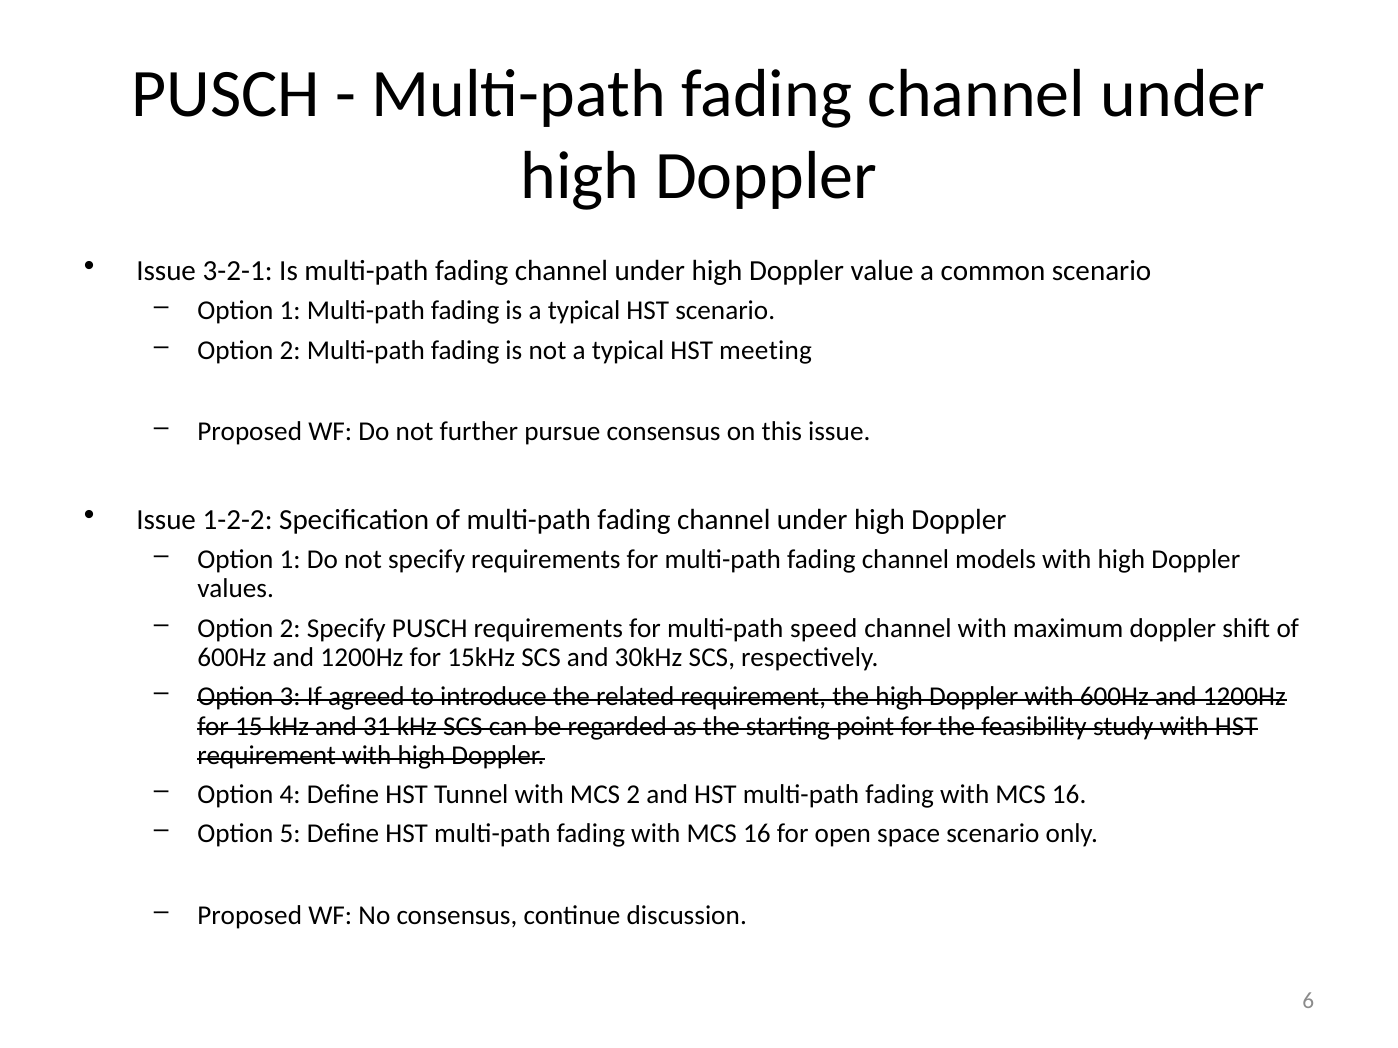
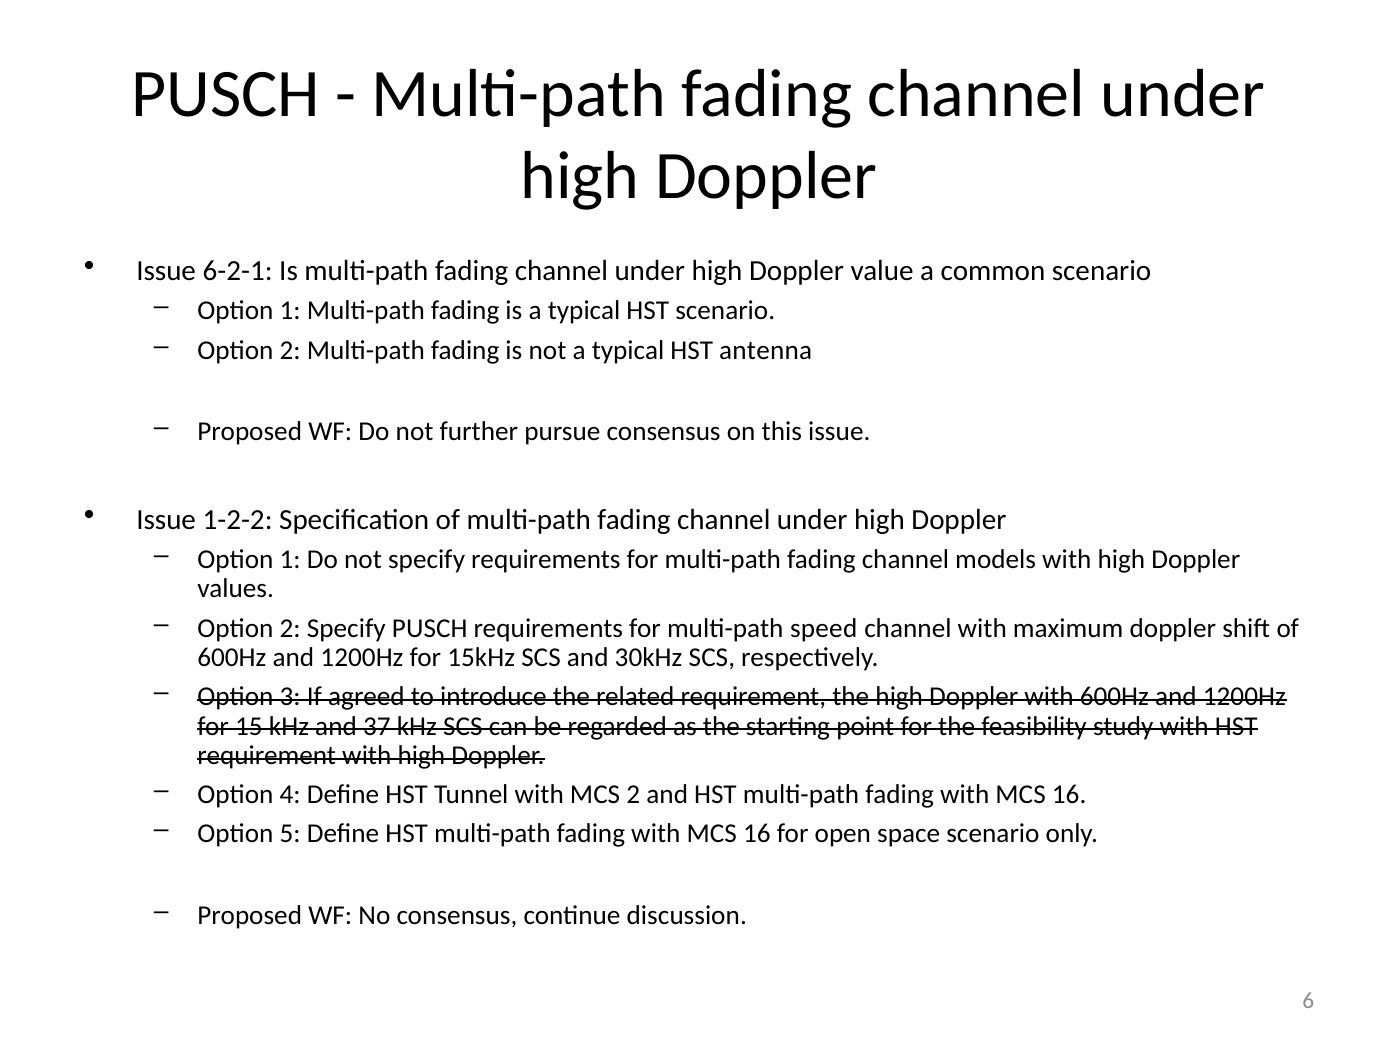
3-2-1: 3-2-1 -> 6-2-1 (238, 271)
meeting: meeting -> antenna (766, 350)
31: 31 -> 37 (377, 726)
